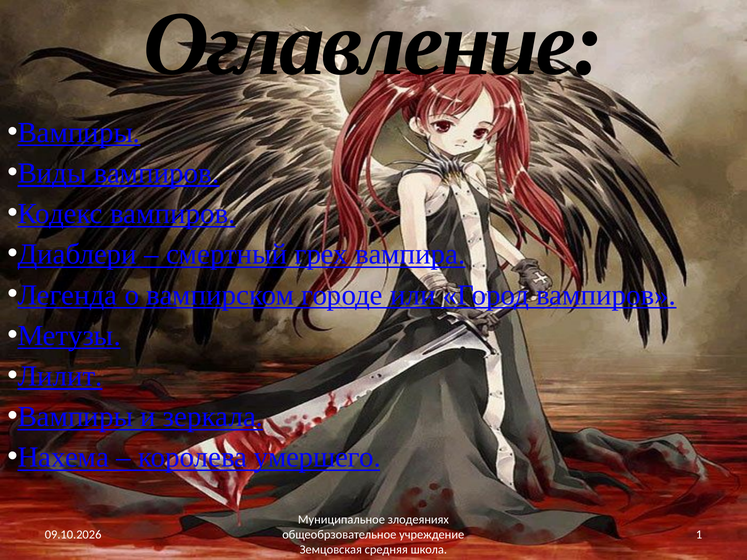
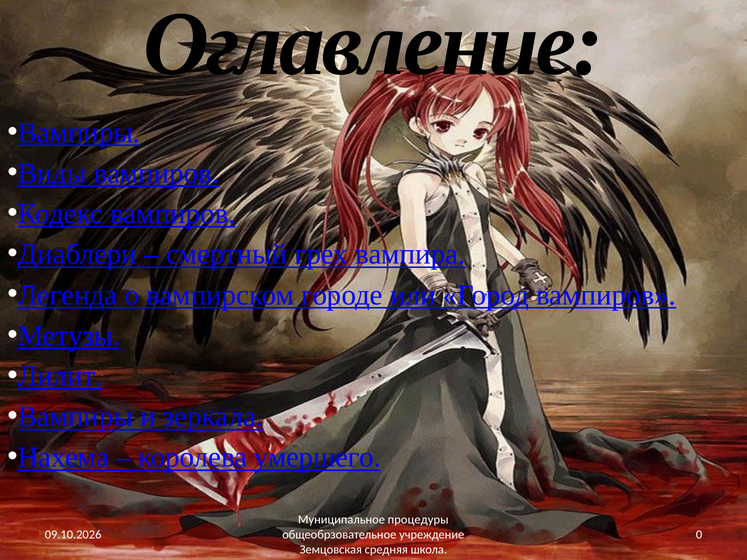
злодеяниях: злодеяниях -> процедуры (418, 520)
1: 1 -> 0 (699, 535)
